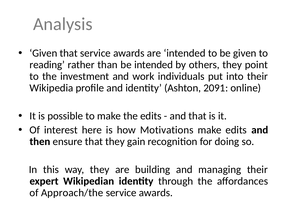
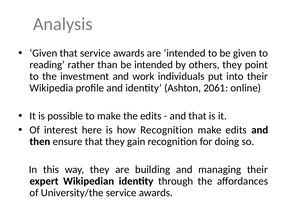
2091: 2091 -> 2061 (216, 88)
how Motivations: Motivations -> Recognition (167, 130)
Approach/the: Approach/the -> University/the (72, 192)
